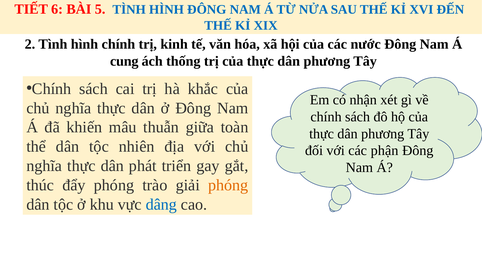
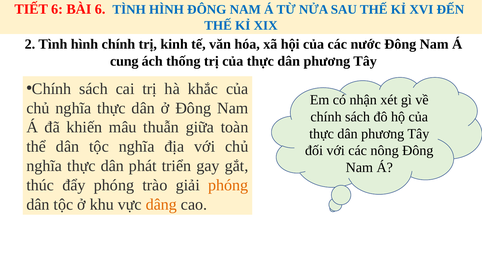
BÀI 5: 5 -> 6 (100, 9)
tộc nhiên: nhiên -> nghĩa (137, 147)
phận: phận -> nông (385, 151)
dâng colour: blue -> orange (161, 205)
